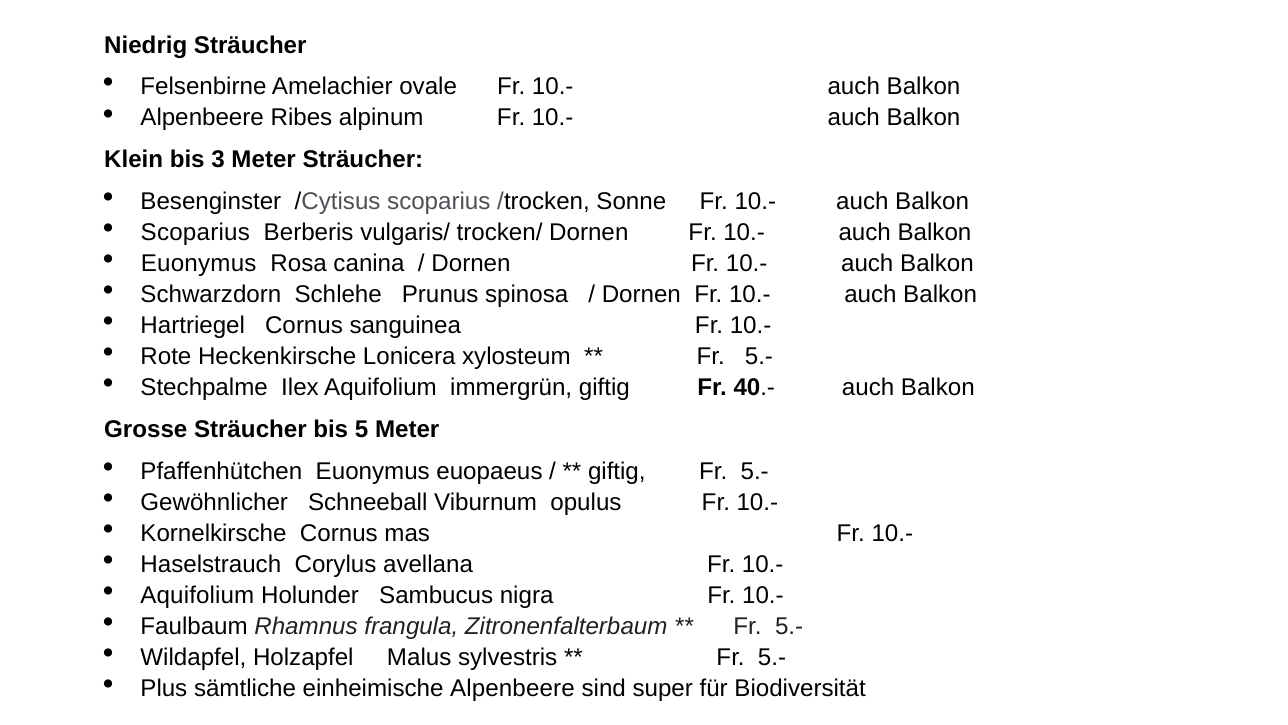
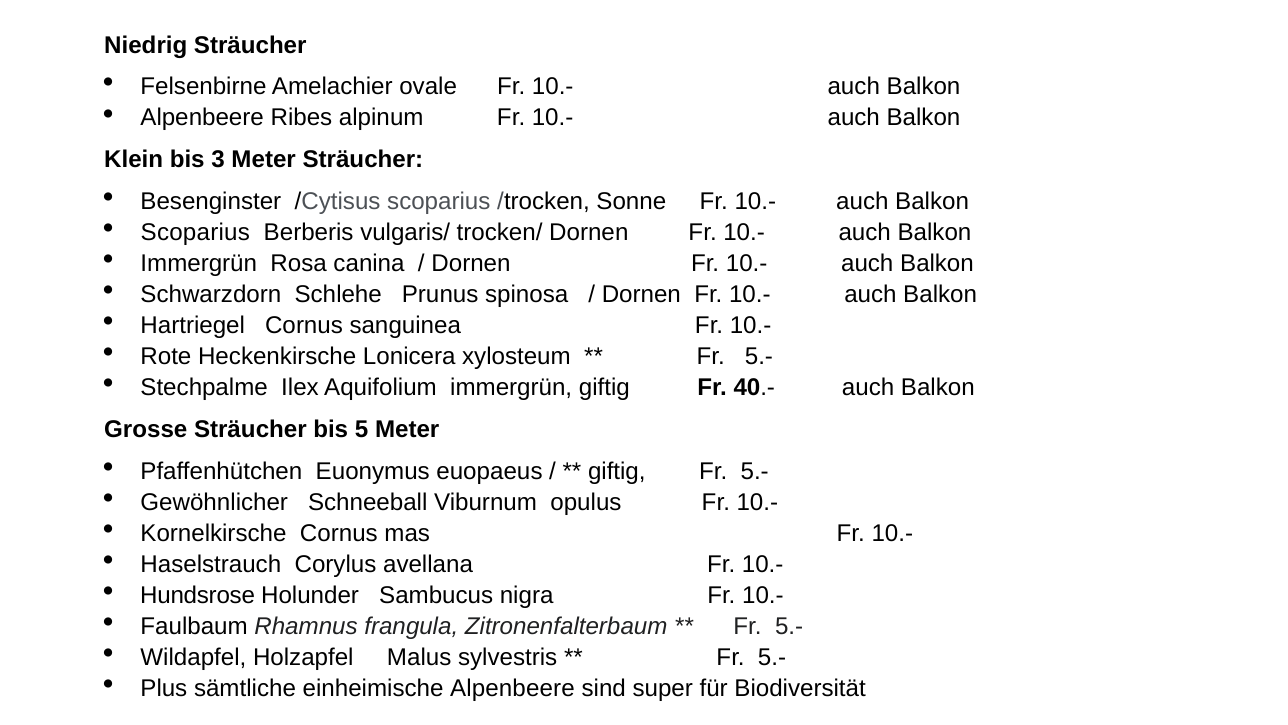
Euonymus: Euonymus -> Immergrün (199, 263)
Aquifolium: Aquifolium -> Hundsrose (198, 595)
